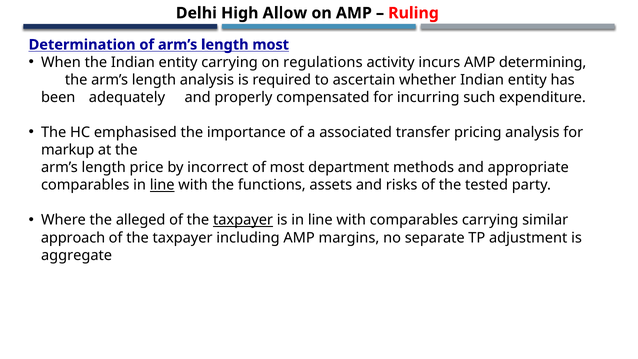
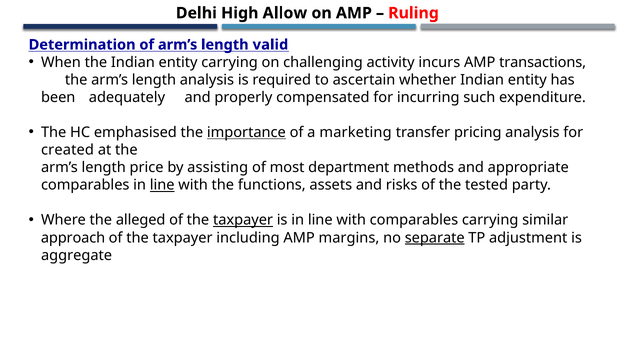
length most: most -> valid (270, 45)
regulations: regulations -> challenging (323, 62)
determining: determining -> transactions (543, 62)
importance underline: none -> present (246, 132)
associated: associated -> marketing (356, 132)
markup: markup -> created (68, 150)
incorrect: incorrect -> assisting (218, 167)
separate underline: none -> present (435, 238)
